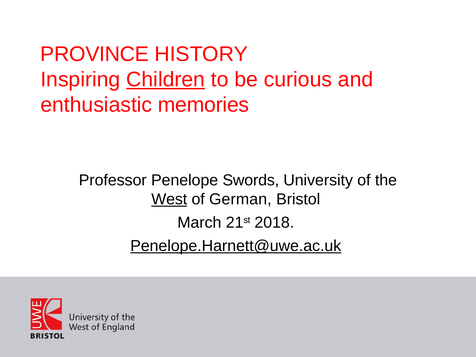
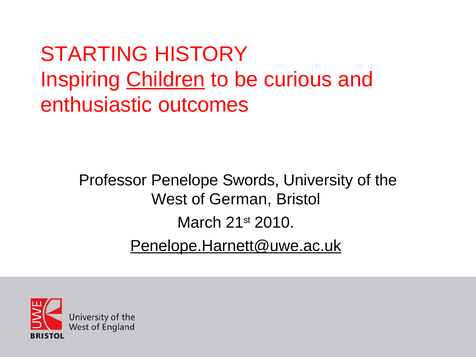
PROVINCE: PROVINCE -> STARTING (94, 54)
memories: memories -> outcomes (203, 105)
West underline: present -> none (169, 199)
2018: 2018 -> 2010 (274, 223)
